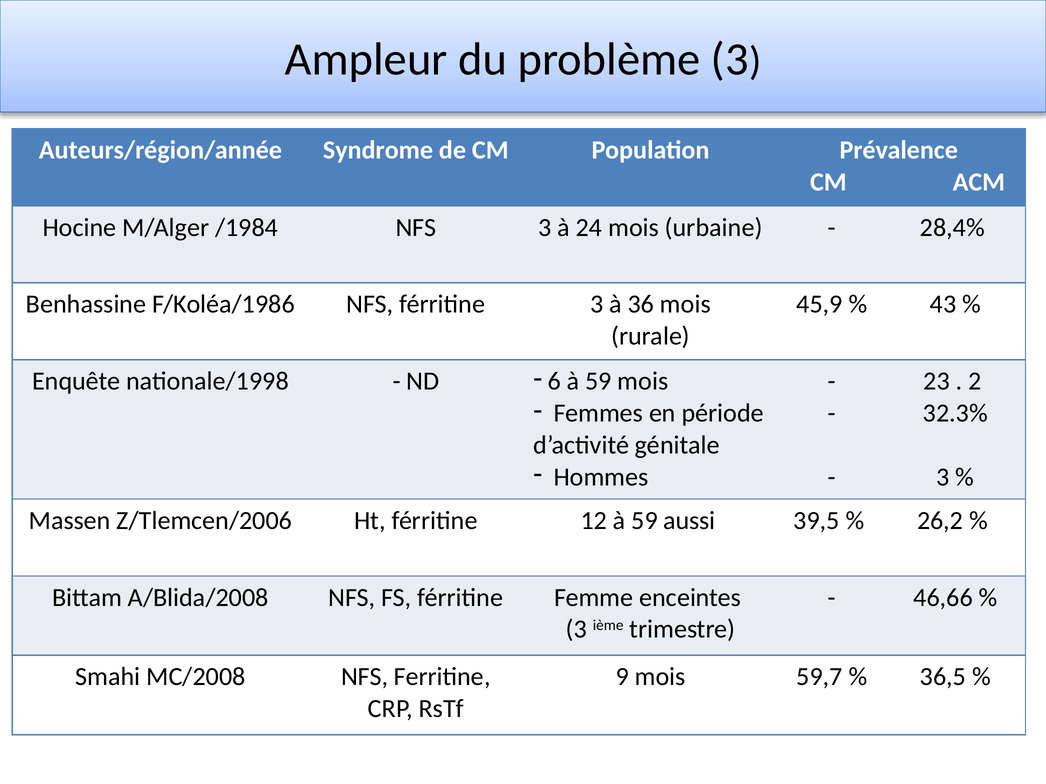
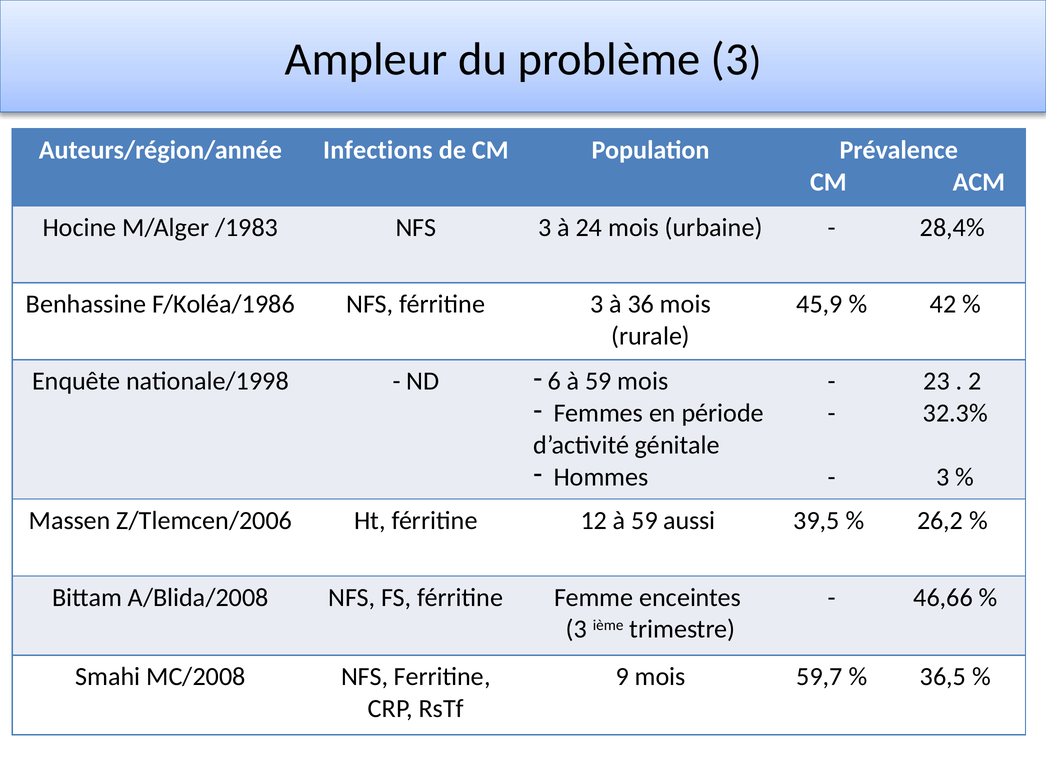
Syndrome: Syndrome -> Infections (378, 150)
/1984: /1984 -> /1983 (247, 228)
43: 43 -> 42 (943, 305)
